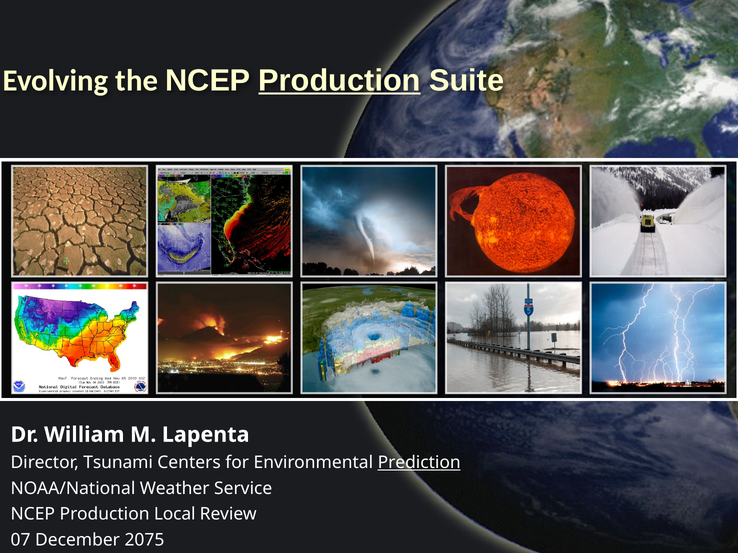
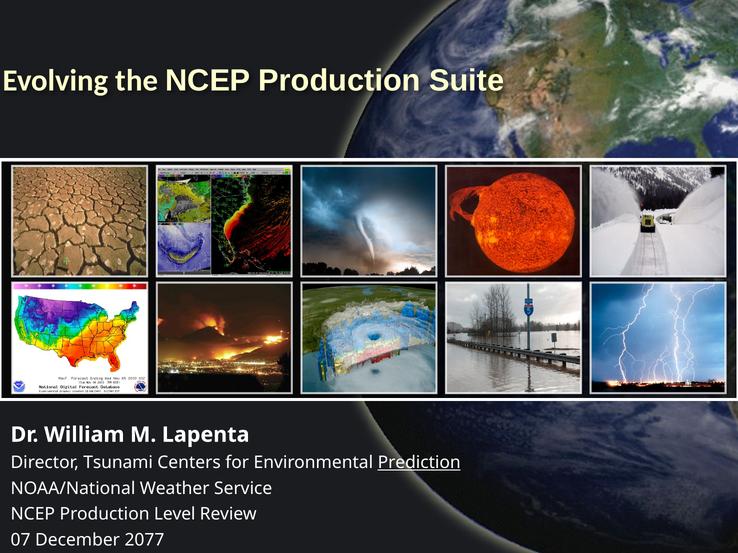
Production underline: present -> none (340, 81)
Local: Local -> Level (175, 515)
2075: 2075 -> 2077 (144, 541)
